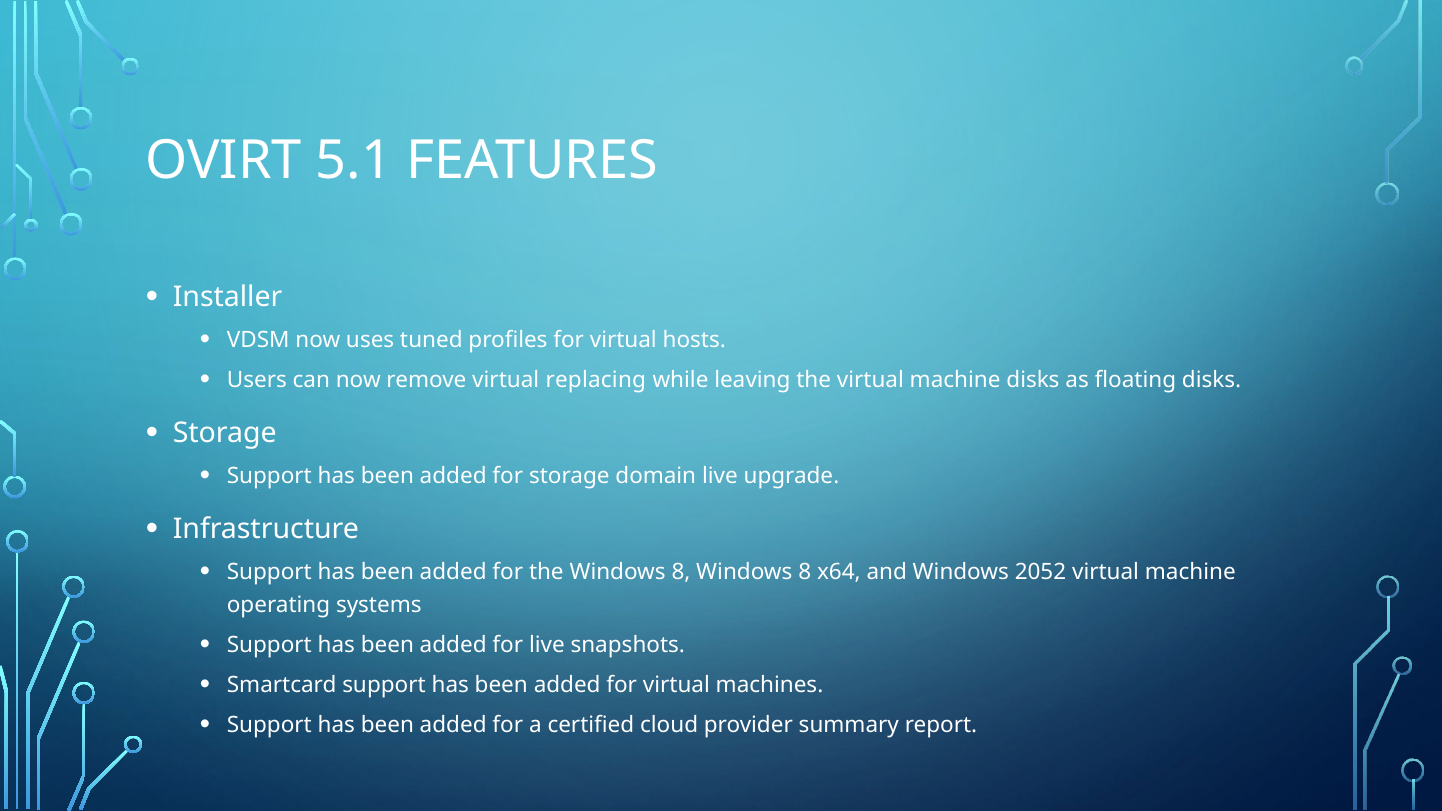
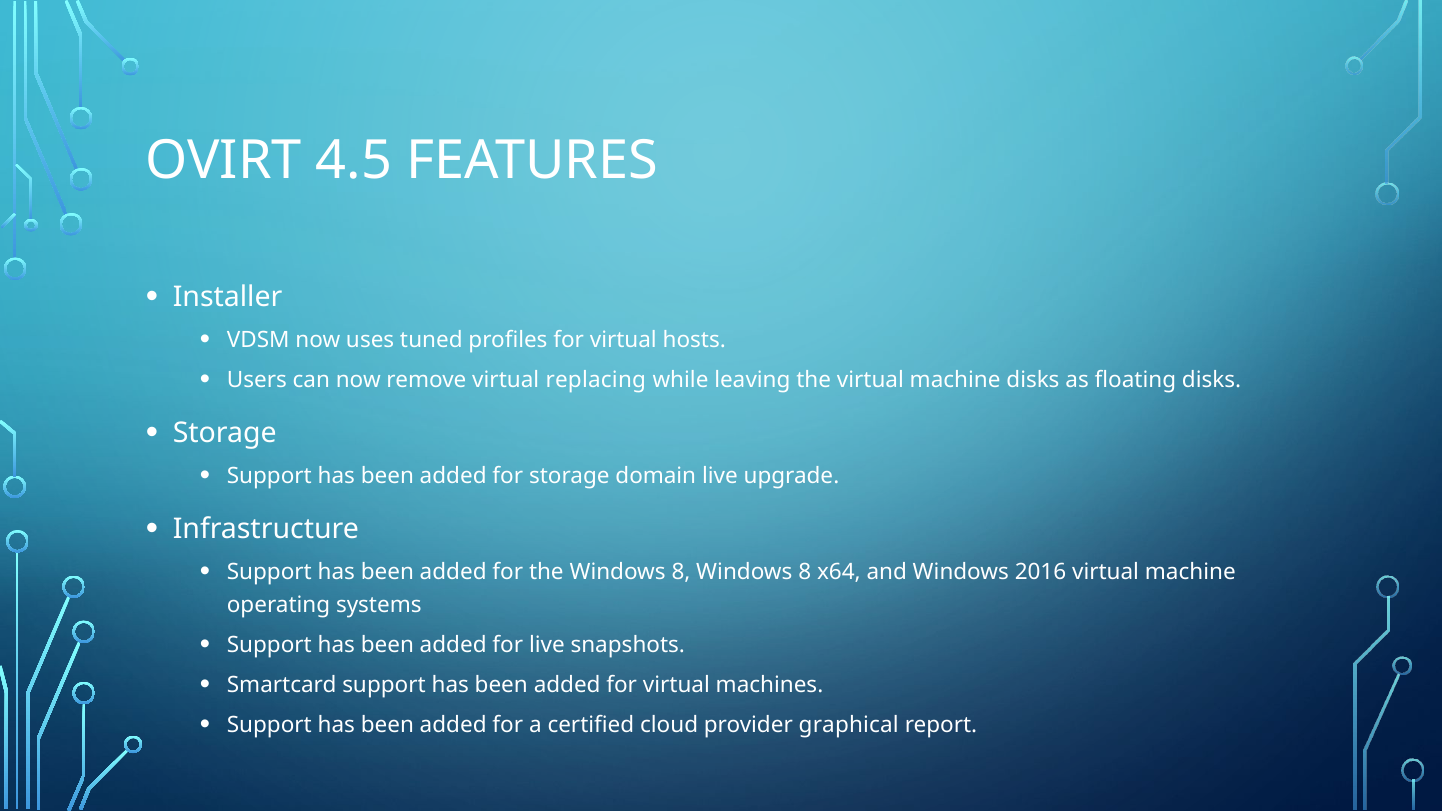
5.1: 5.1 -> 4.5 (354, 160)
2052: 2052 -> 2016 (1040, 572)
summary: summary -> graphical (849, 725)
